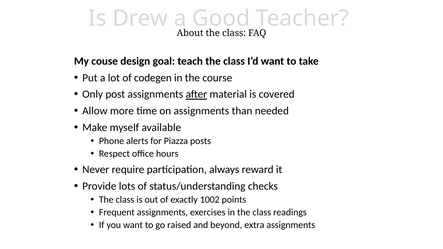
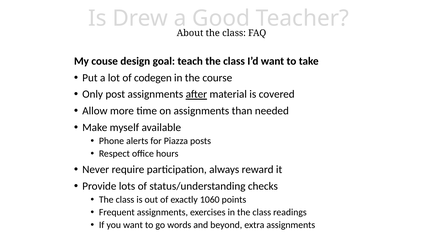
1002: 1002 -> 1060 (210, 200)
raised: raised -> words (179, 225)
